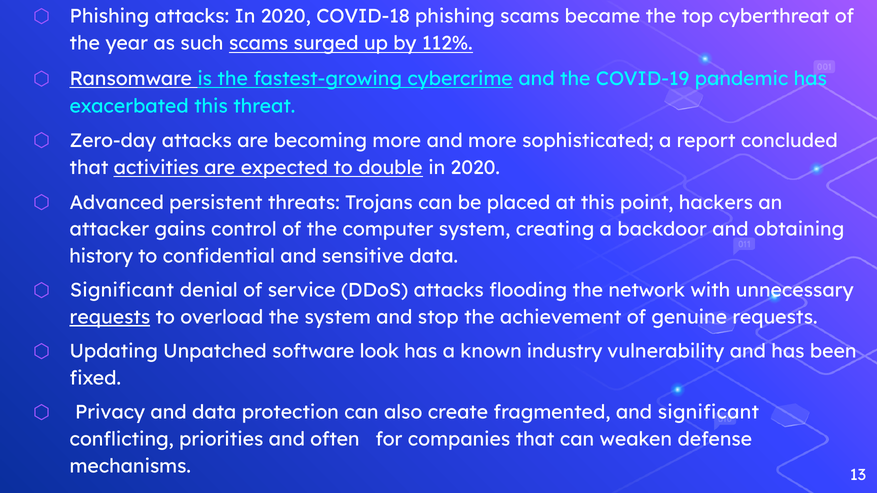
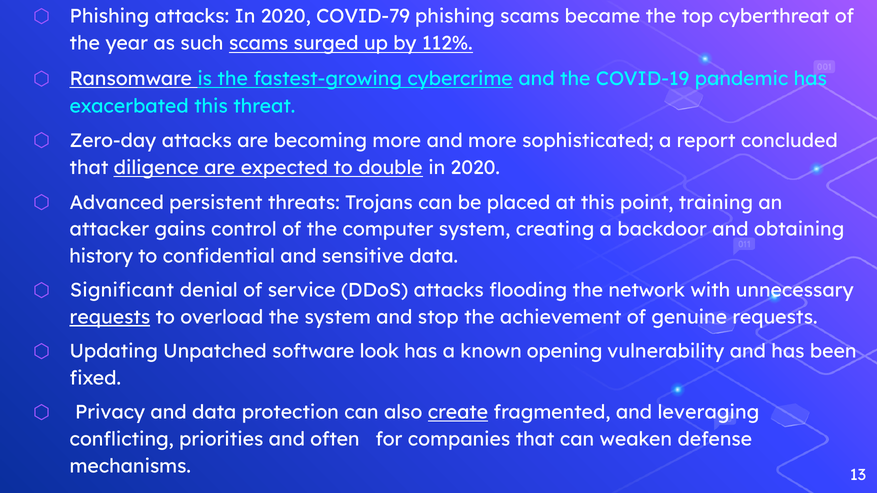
COVID-18: COVID-18 -> COVID-79 (363, 17)
activities: activities -> diligence (156, 168)
hackers: hackers -> training (716, 203)
industry: industry -> opening (565, 352)
create underline: none -> present (458, 413)
and significant: significant -> leveraging (708, 413)
